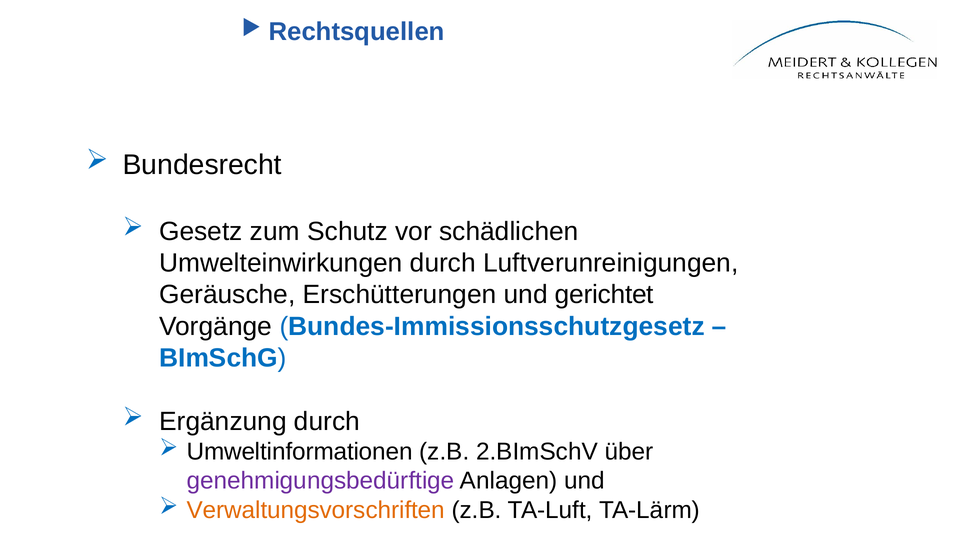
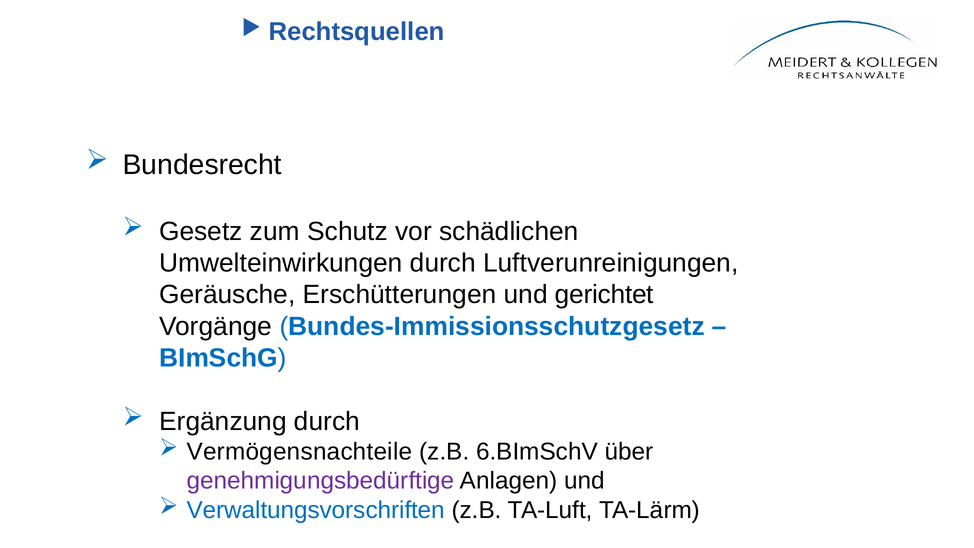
Umweltinformationen: Umweltinformationen -> Vermögensnachteile (299, 452)
2.BImSchV: 2.BImSchV -> 6.BImSchV (537, 452)
Verwaltungsvorschriften colour: orange -> blue (316, 510)
